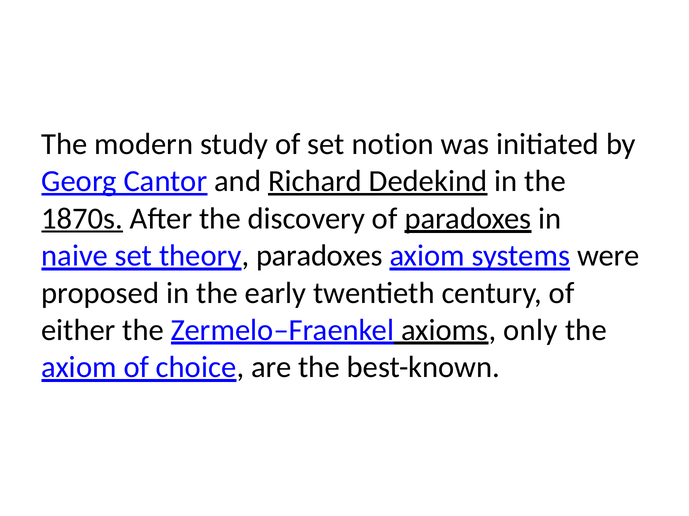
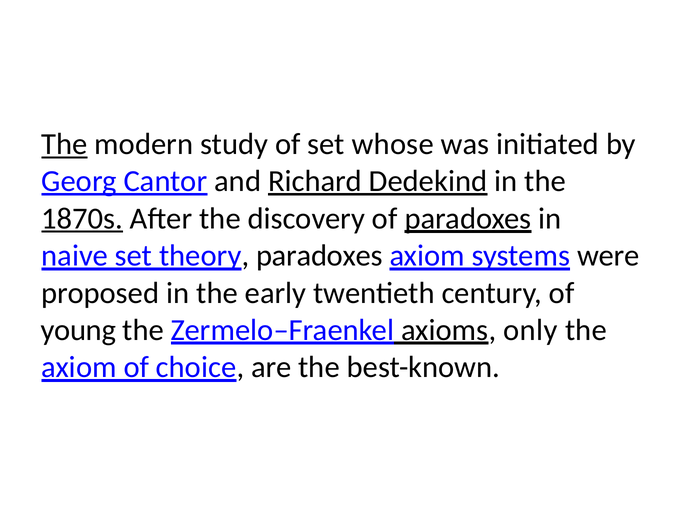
The underline: none -> present (64, 145)
notion: notion -> whose (393, 145)
either: either -> young (79, 330)
